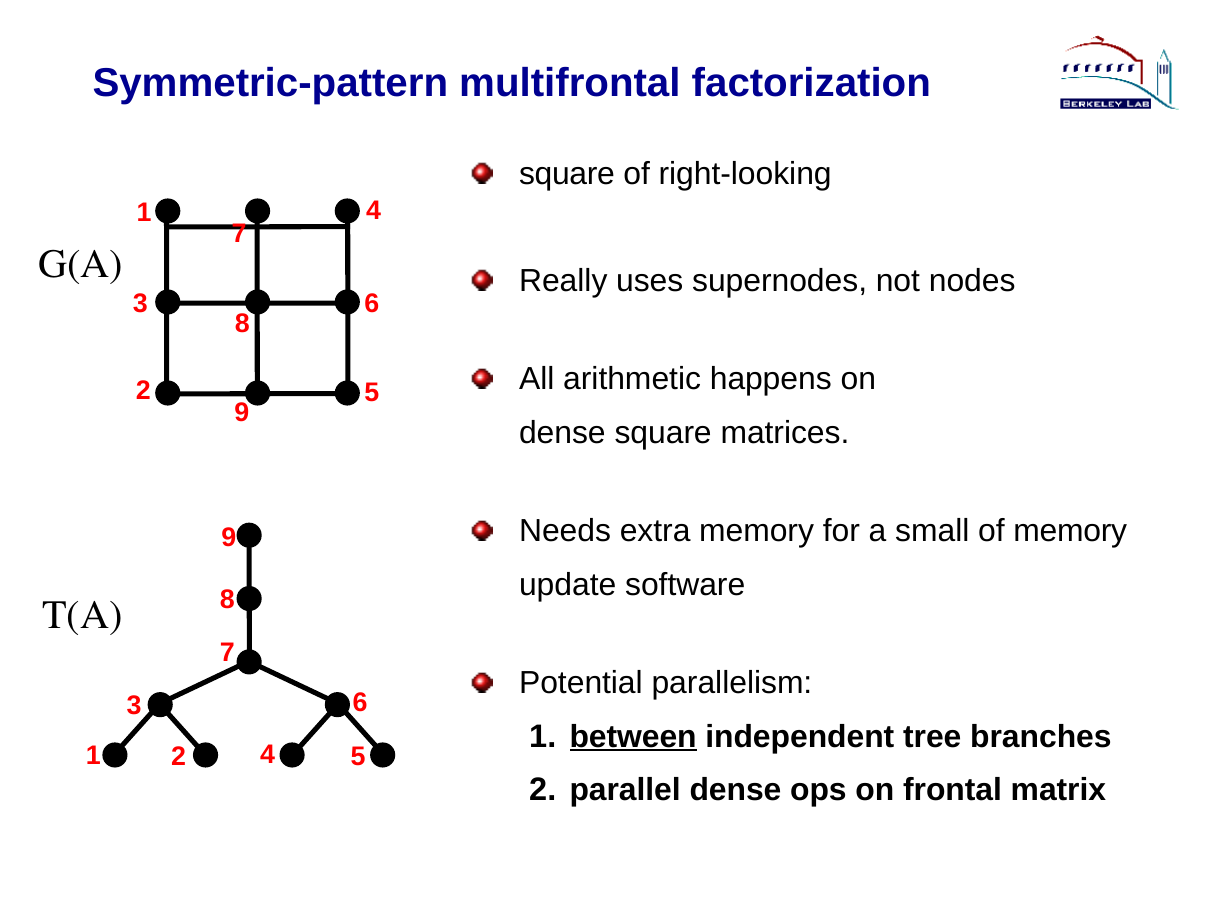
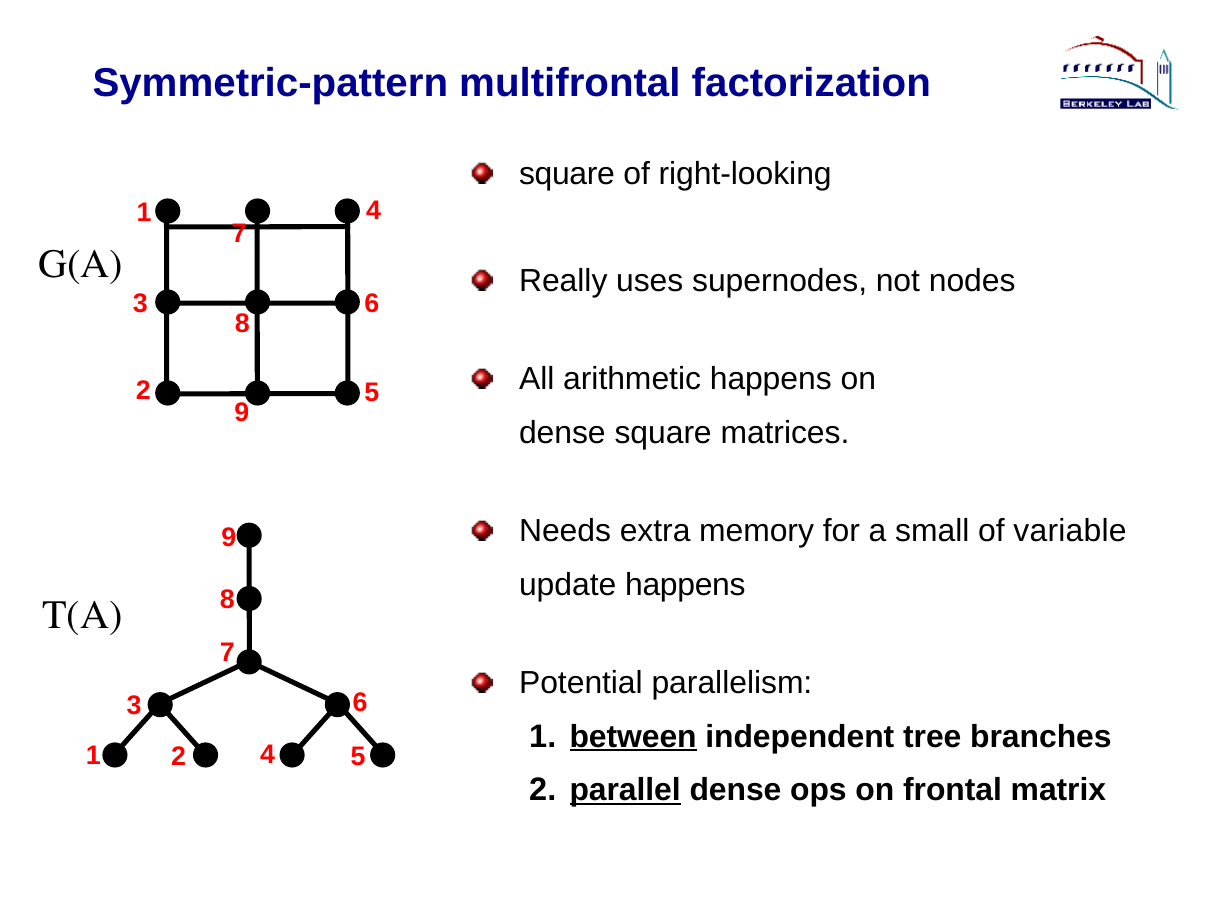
of memory: memory -> variable (1070, 531)
update software: software -> happens (685, 585)
parallel underline: none -> present (625, 790)
